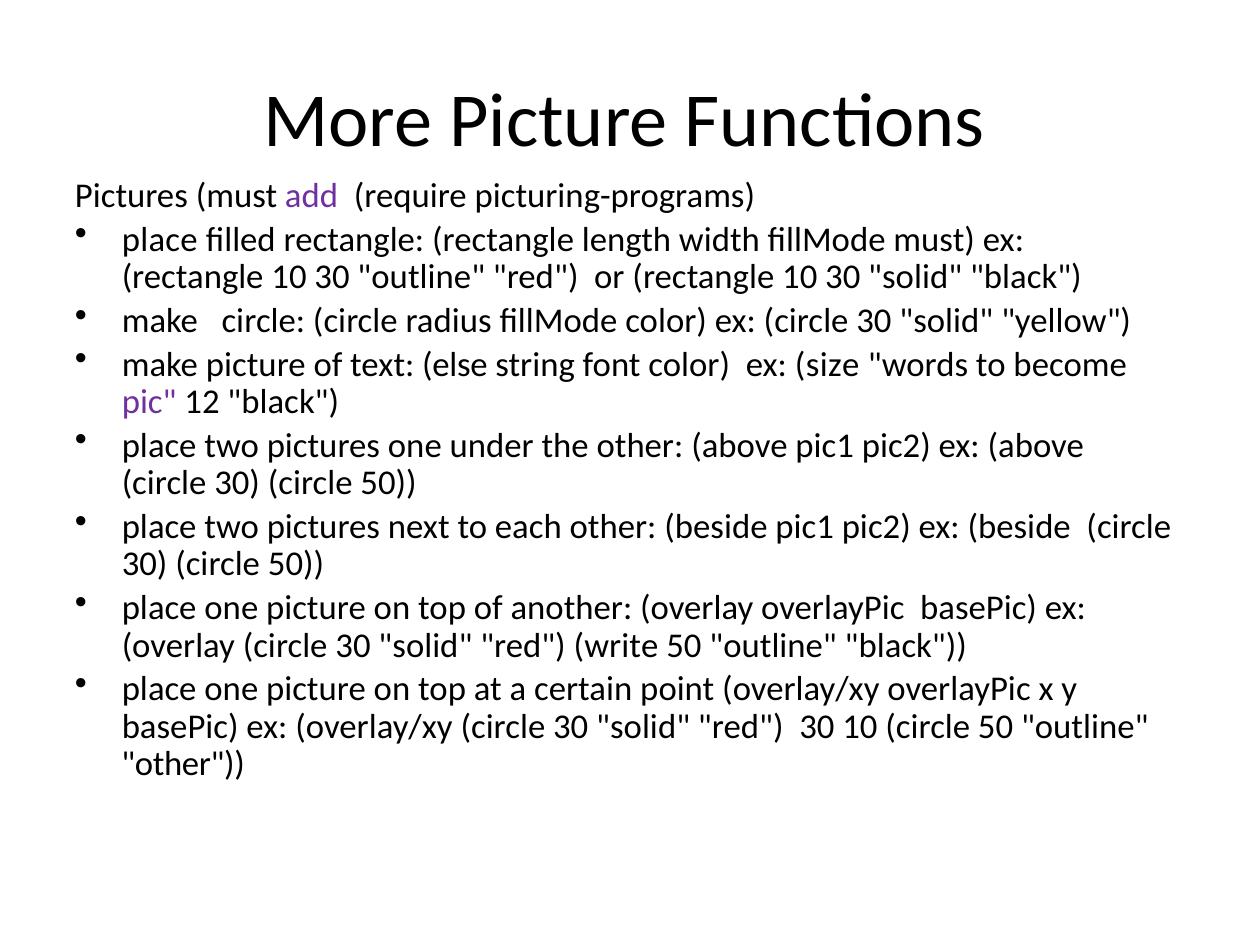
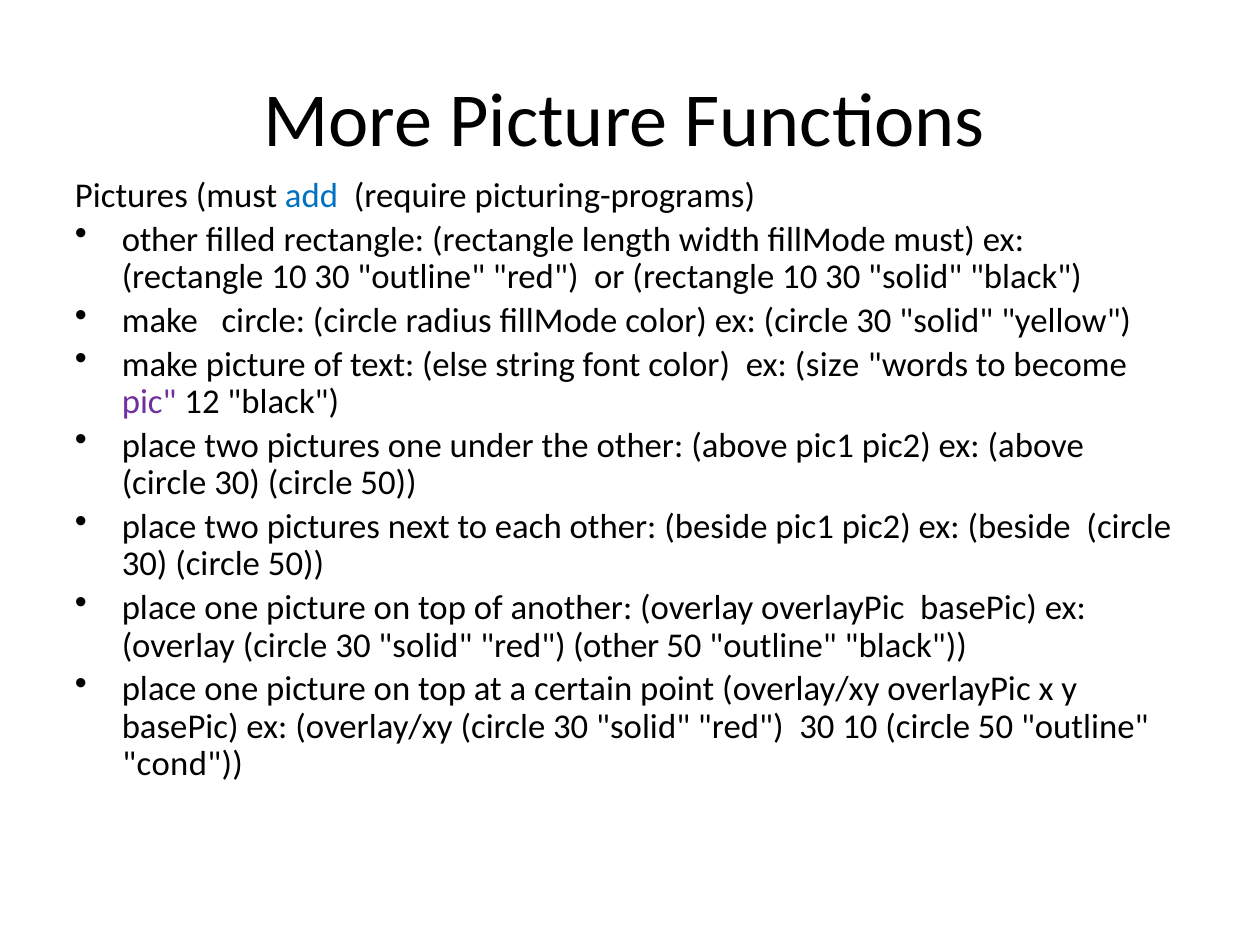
add colour: purple -> blue (312, 196)
place: place -> other (160, 240)
red write: write -> other (616, 645)
other: other -> cond (183, 764)
